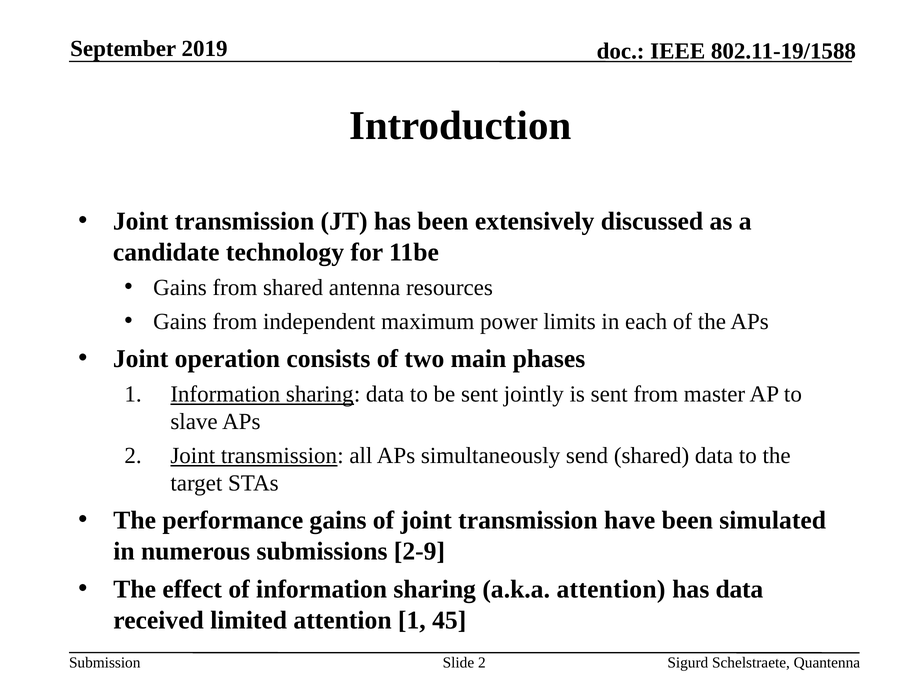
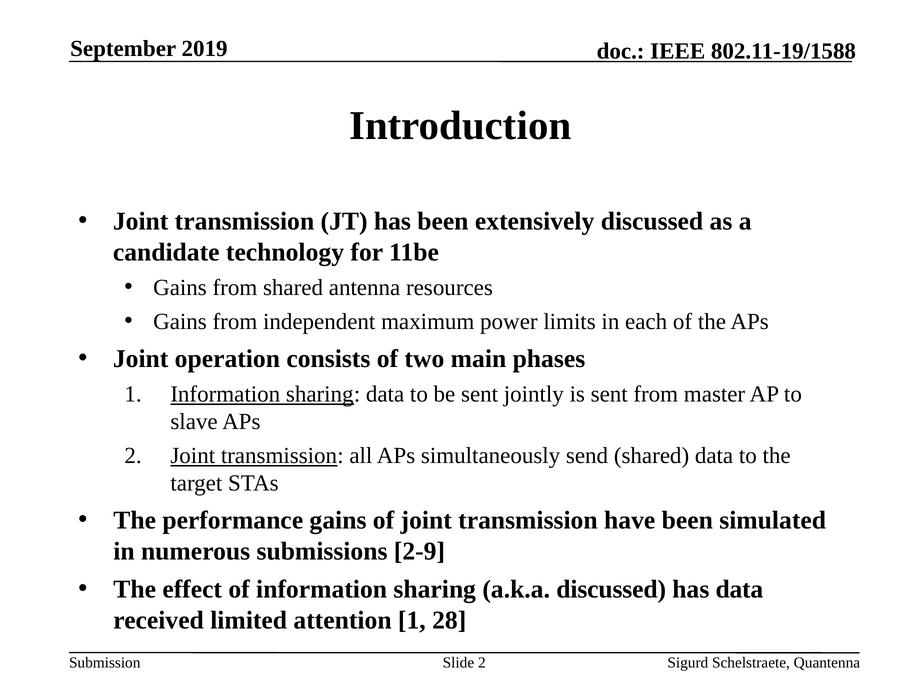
a.k.a attention: attention -> discussed (611, 589)
45: 45 -> 28 (449, 620)
